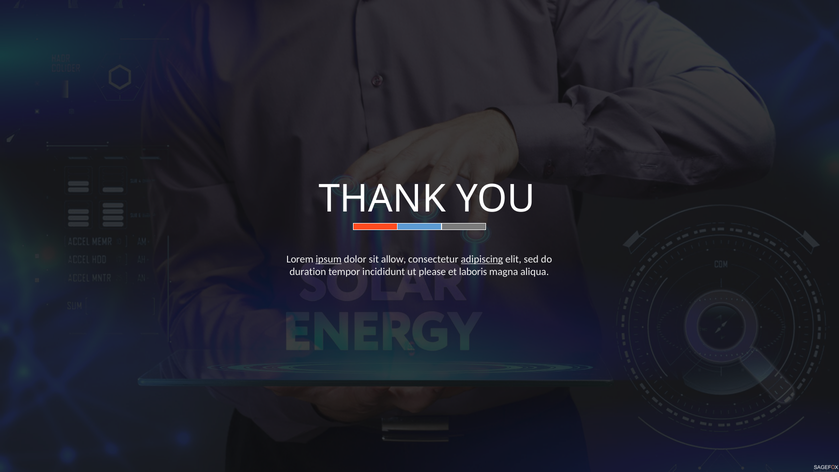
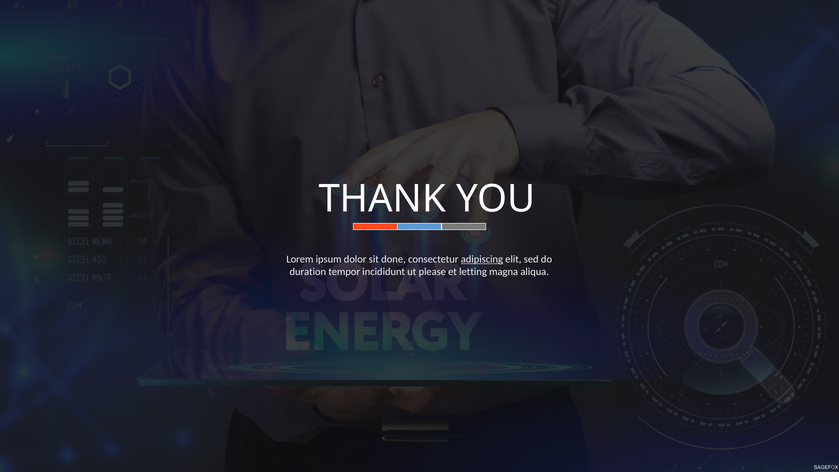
ipsum underline: present -> none (329, 259)
allow: allow -> done (393, 259)
laboris: laboris -> letting (473, 272)
